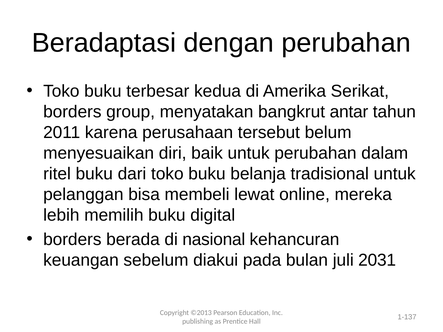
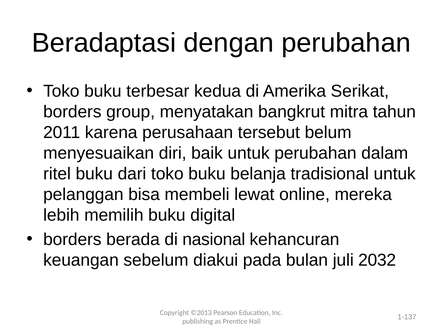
antar: antar -> mitra (349, 112)
2031: 2031 -> 2032 (377, 260)
